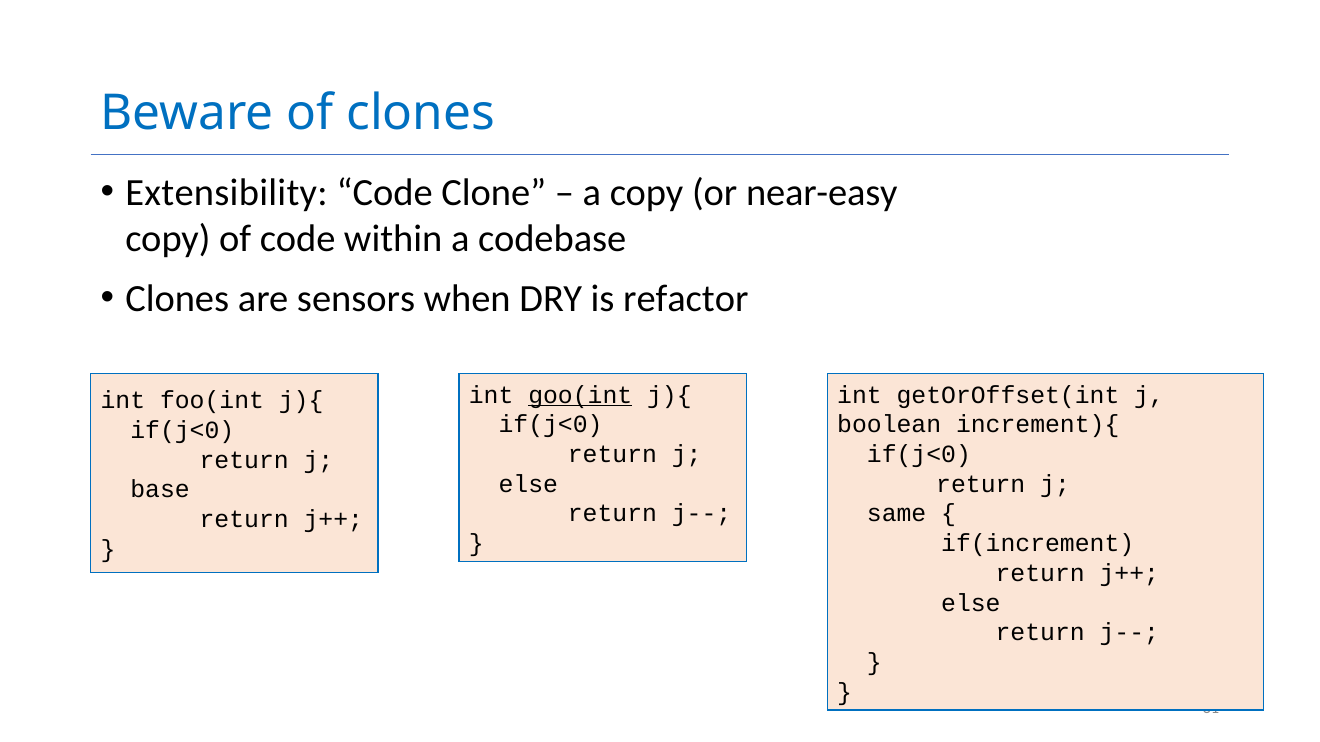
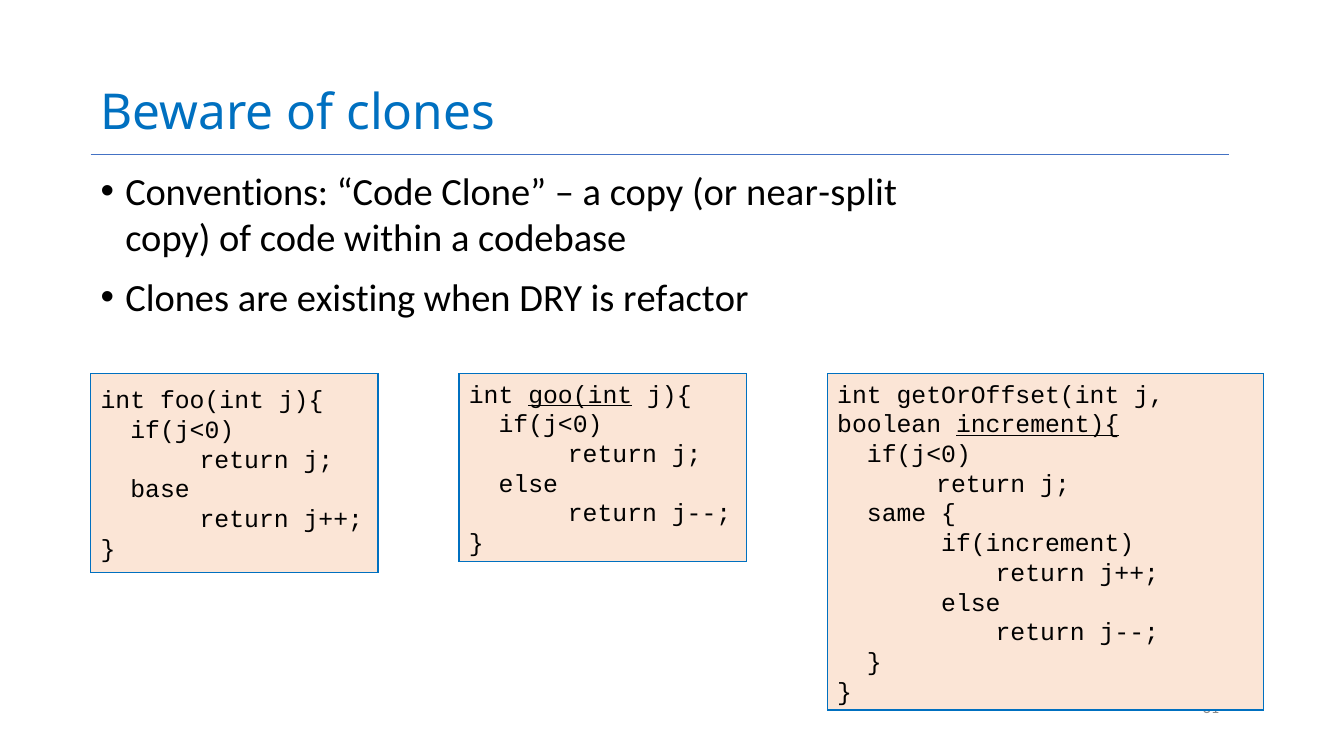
Extensibility: Extensibility -> Conventions (227, 193)
near-easy: near-easy -> near-split (822, 193)
sensors: sensors -> existing (356, 299)
increment){ underline: none -> present (1038, 425)
